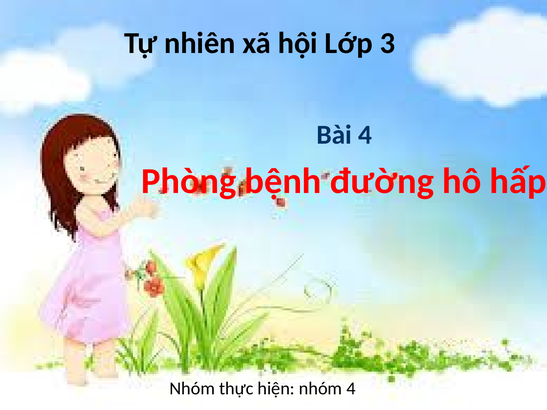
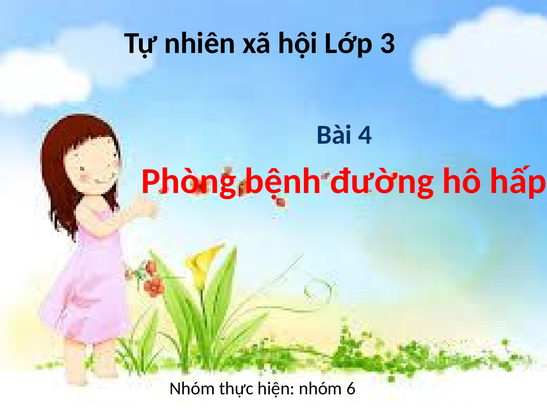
nhóm 4: 4 -> 6 (351, 389)
